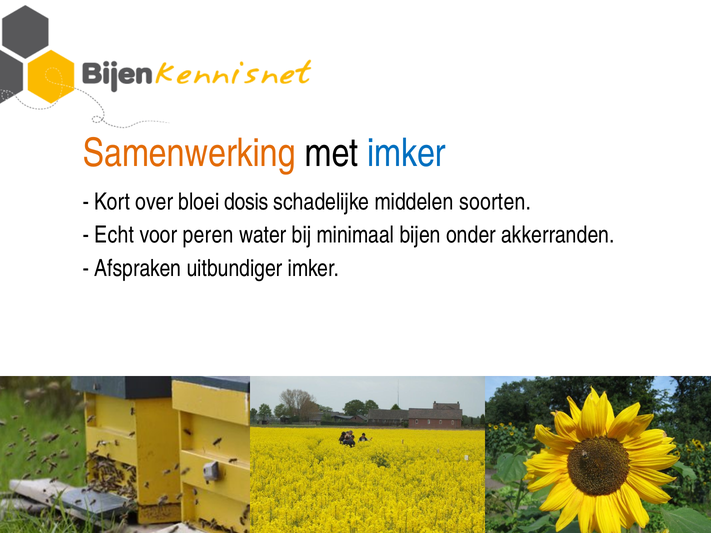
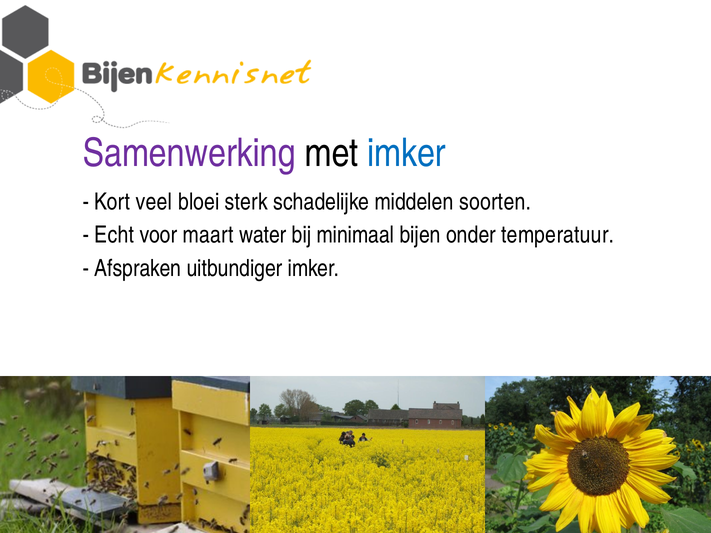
Samenwerking colour: orange -> purple (189, 153)
over: over -> veel (154, 202)
dosis: dosis -> sterk (246, 202)
peren: peren -> maart (208, 235)
akkerranden: akkerranden -> temperatuur (558, 235)
